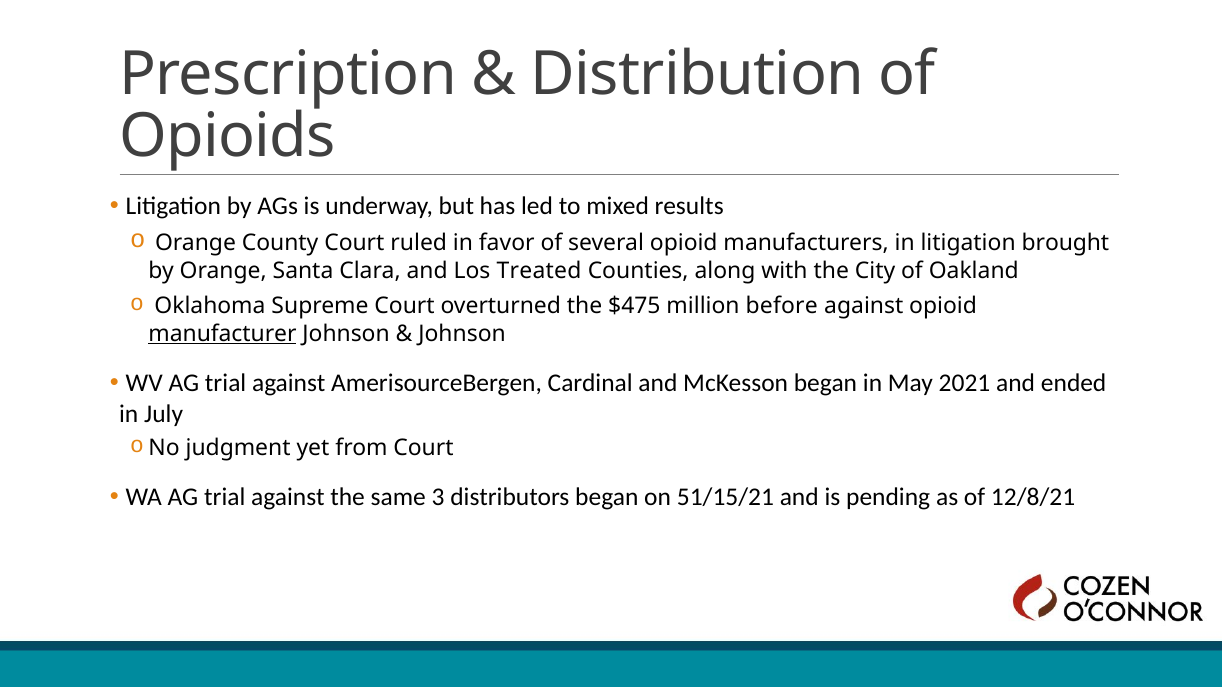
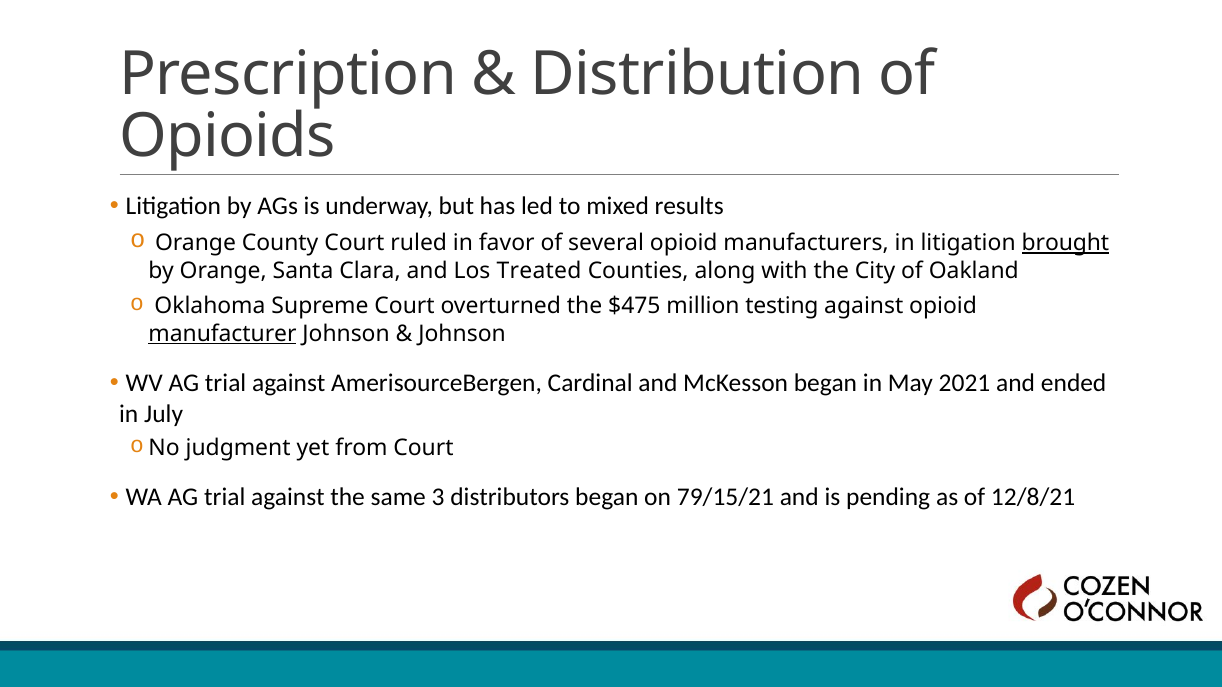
brought underline: none -> present (1065, 243)
before: before -> testing (782, 306)
51/15/21: 51/15/21 -> 79/15/21 (725, 498)
